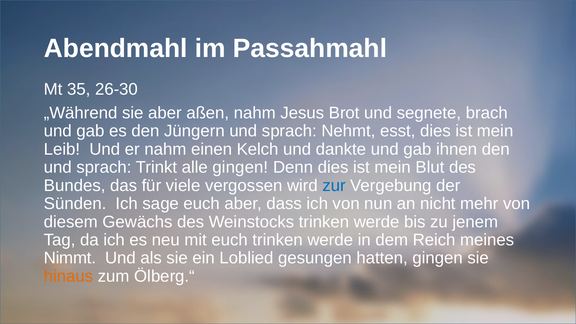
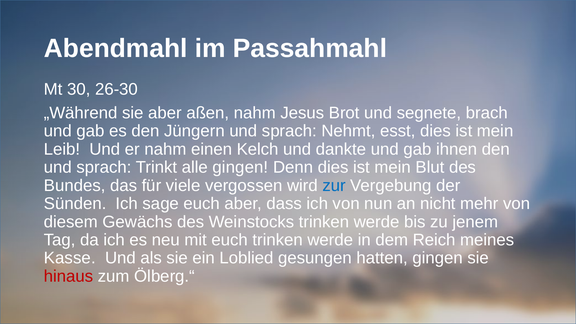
35: 35 -> 30 (79, 89)
Nimmt: Nimmt -> Kasse (70, 258)
hinaus colour: orange -> red (69, 276)
